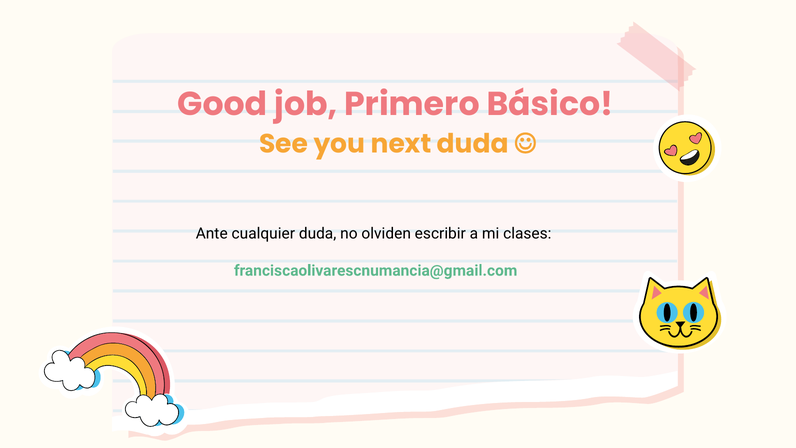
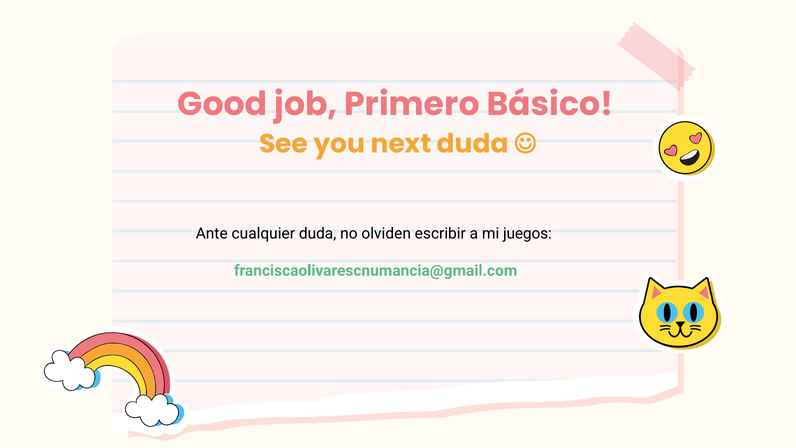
clases: clases -> juegos (527, 233)
